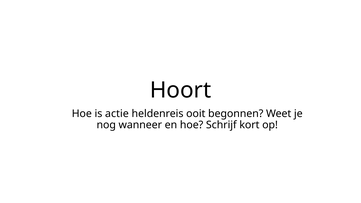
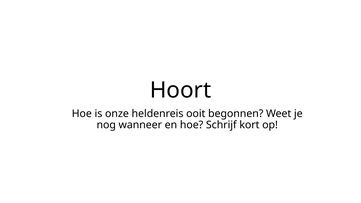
actie: actie -> onze (117, 114)
